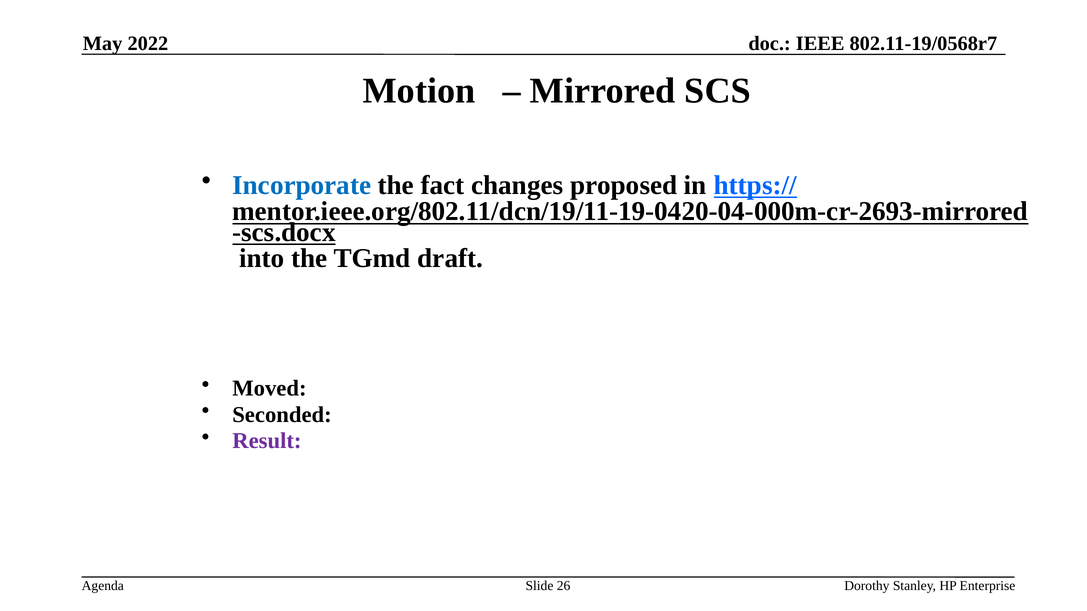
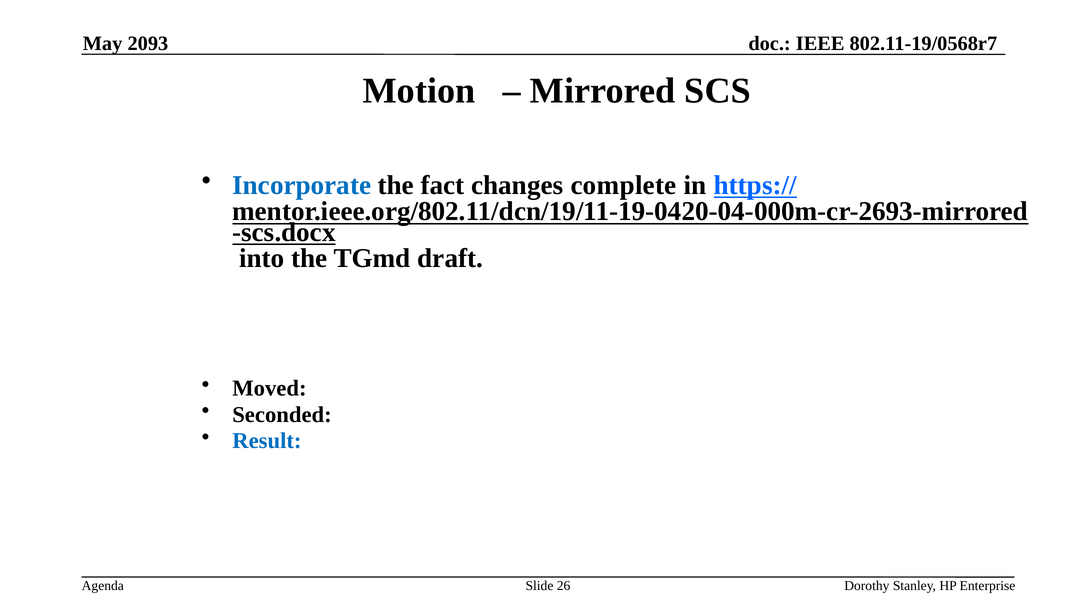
2022: 2022 -> 2093 (148, 44)
proposed: proposed -> complete (624, 186)
Result colour: purple -> blue (267, 441)
